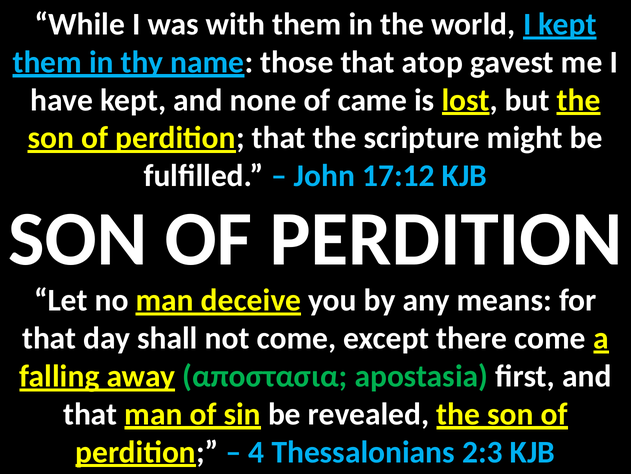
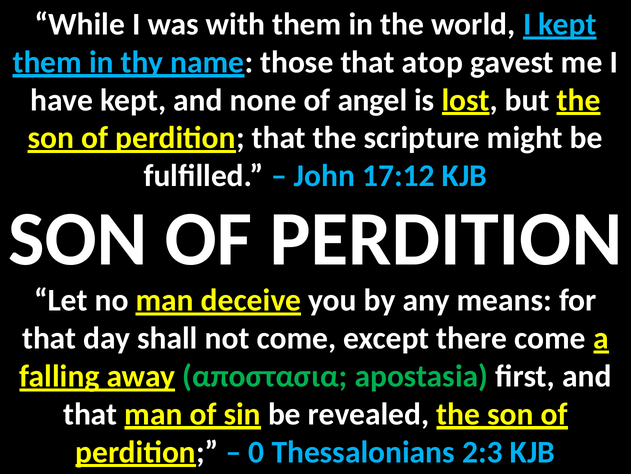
came: came -> angel (372, 100)
4: 4 -> 0 (256, 451)
